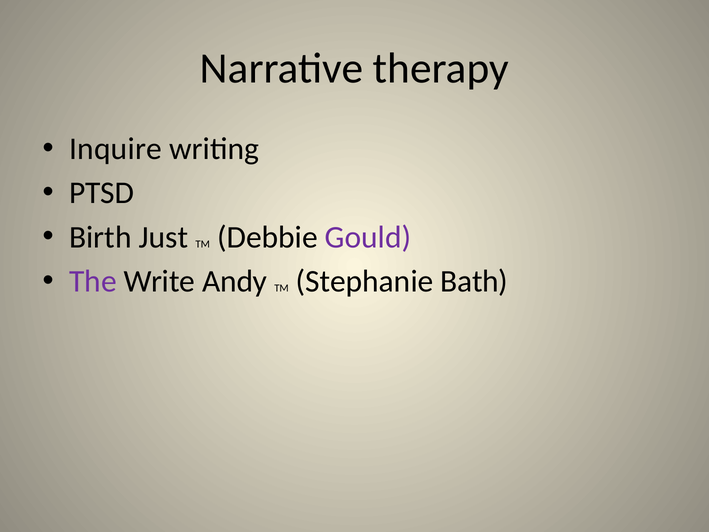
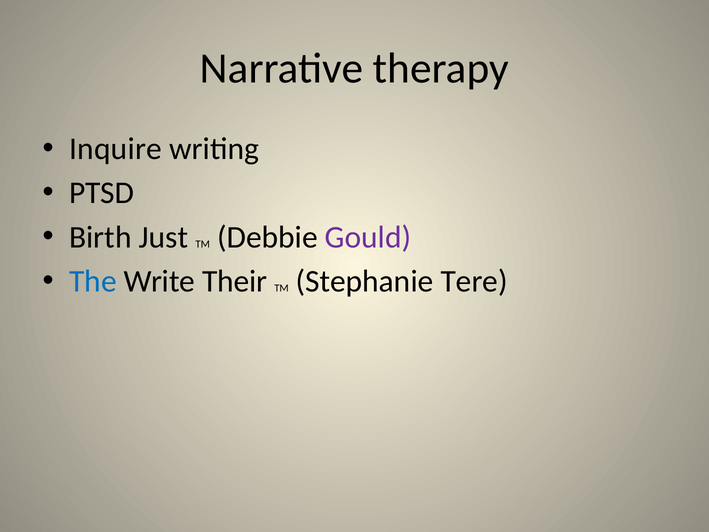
The colour: purple -> blue (93, 281)
Andy: Andy -> Their (235, 281)
Bath: Bath -> Tere (474, 281)
